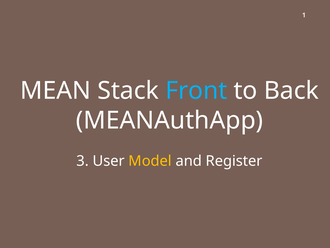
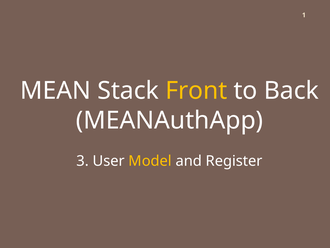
Front colour: light blue -> yellow (196, 90)
